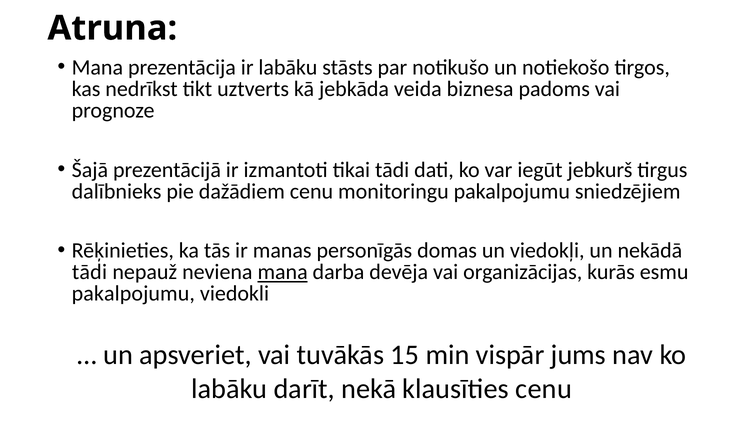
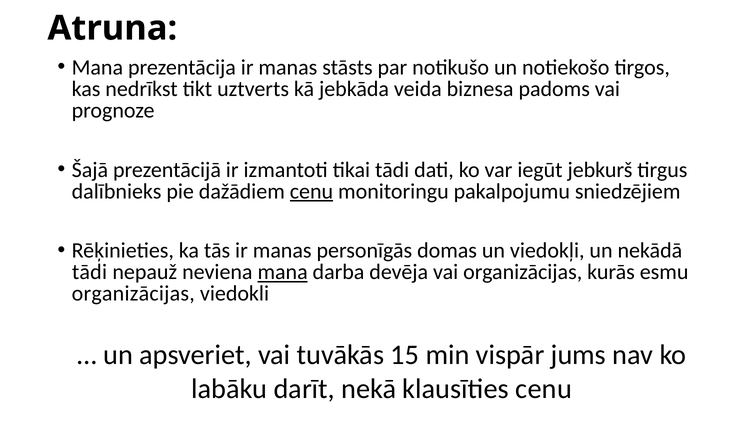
prezentācija ir labāku: labāku -> manas (288, 68)
cenu underline: none -> present (311, 191)
pakalpojumu: pakalpojumu -> organizācijas (133, 293)
